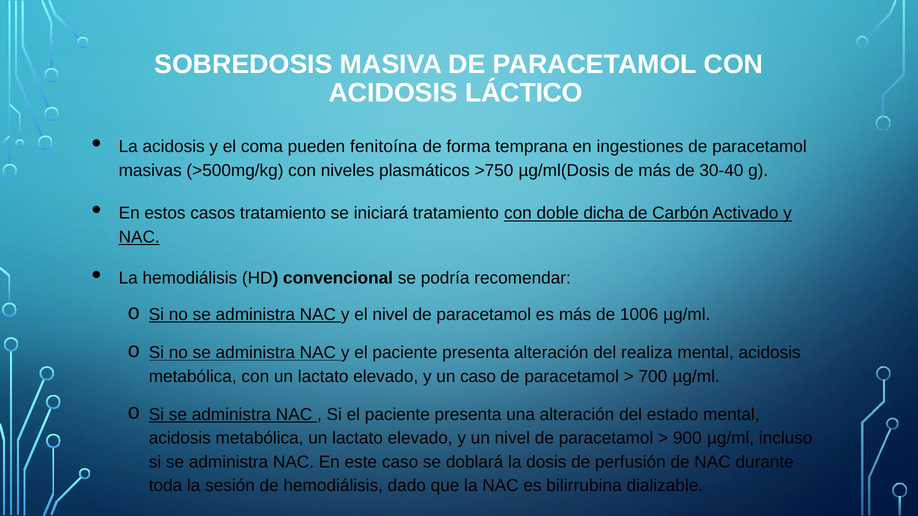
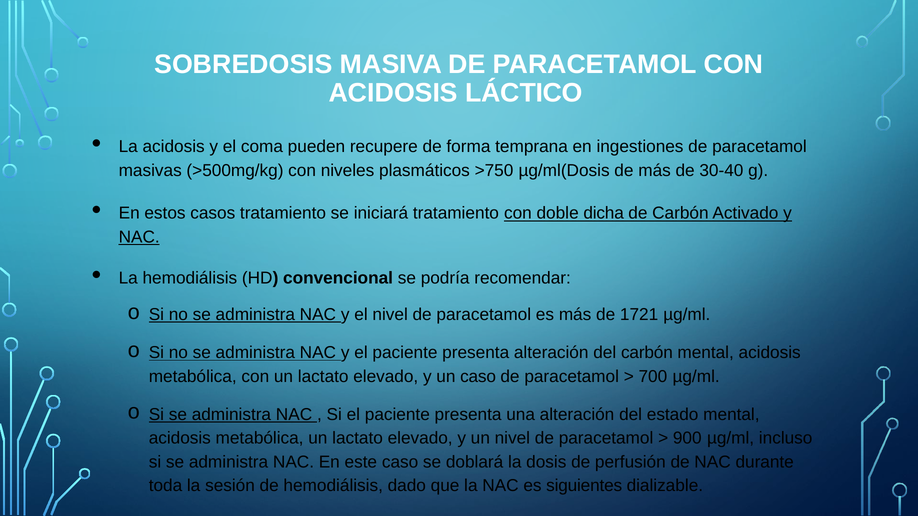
fenitoína: fenitoína -> recupere (384, 147)
1006: 1006 -> 1721 (639, 315)
del realiza: realiza -> carbón (647, 353)
bilirrubina: bilirrubina -> siguientes (584, 486)
